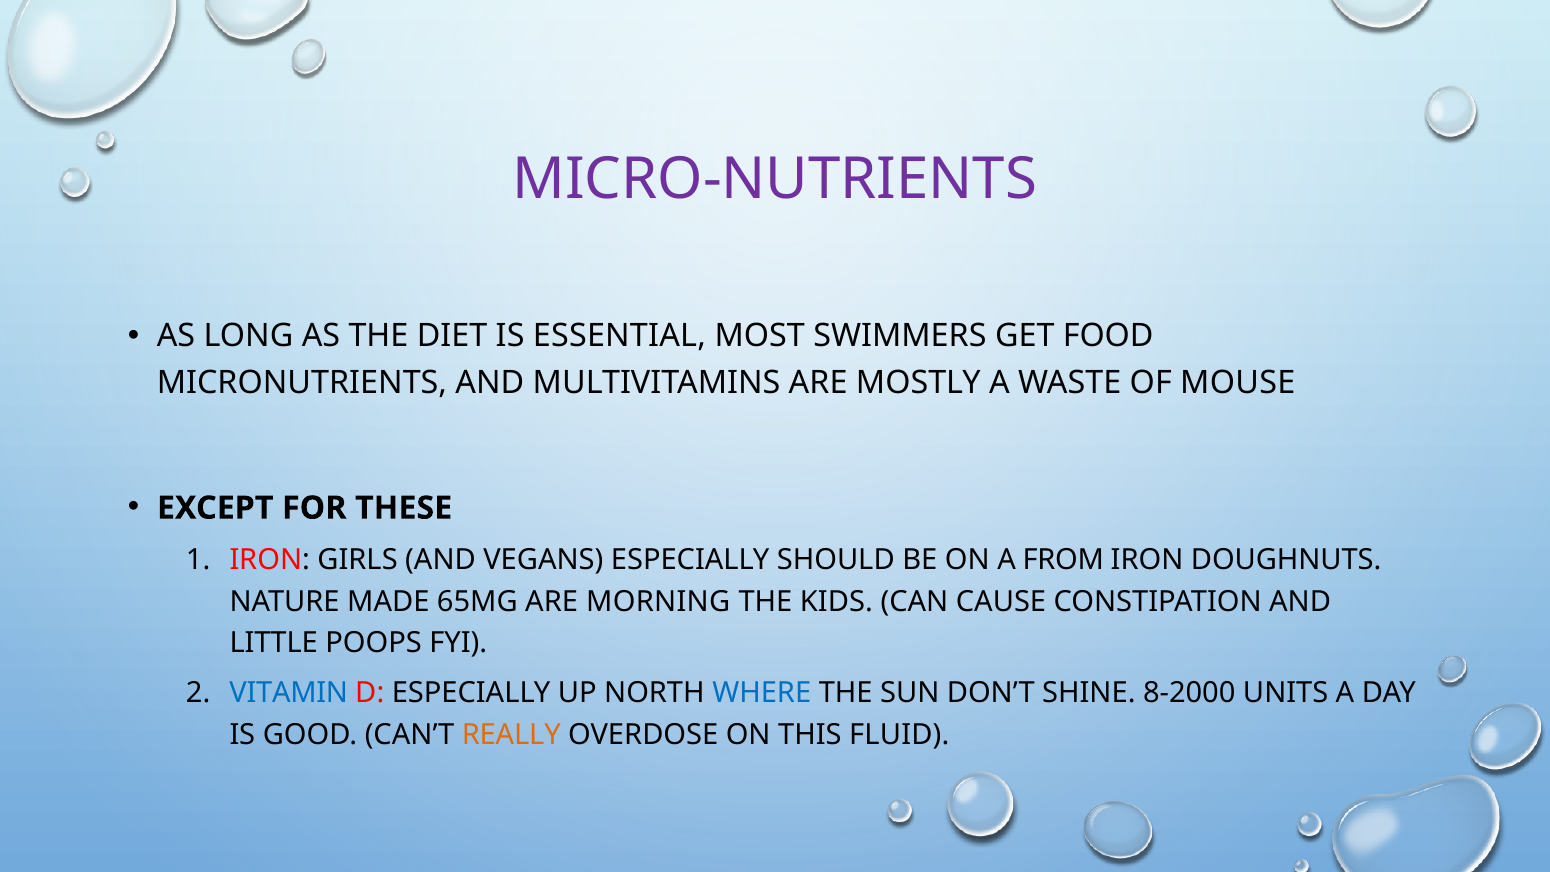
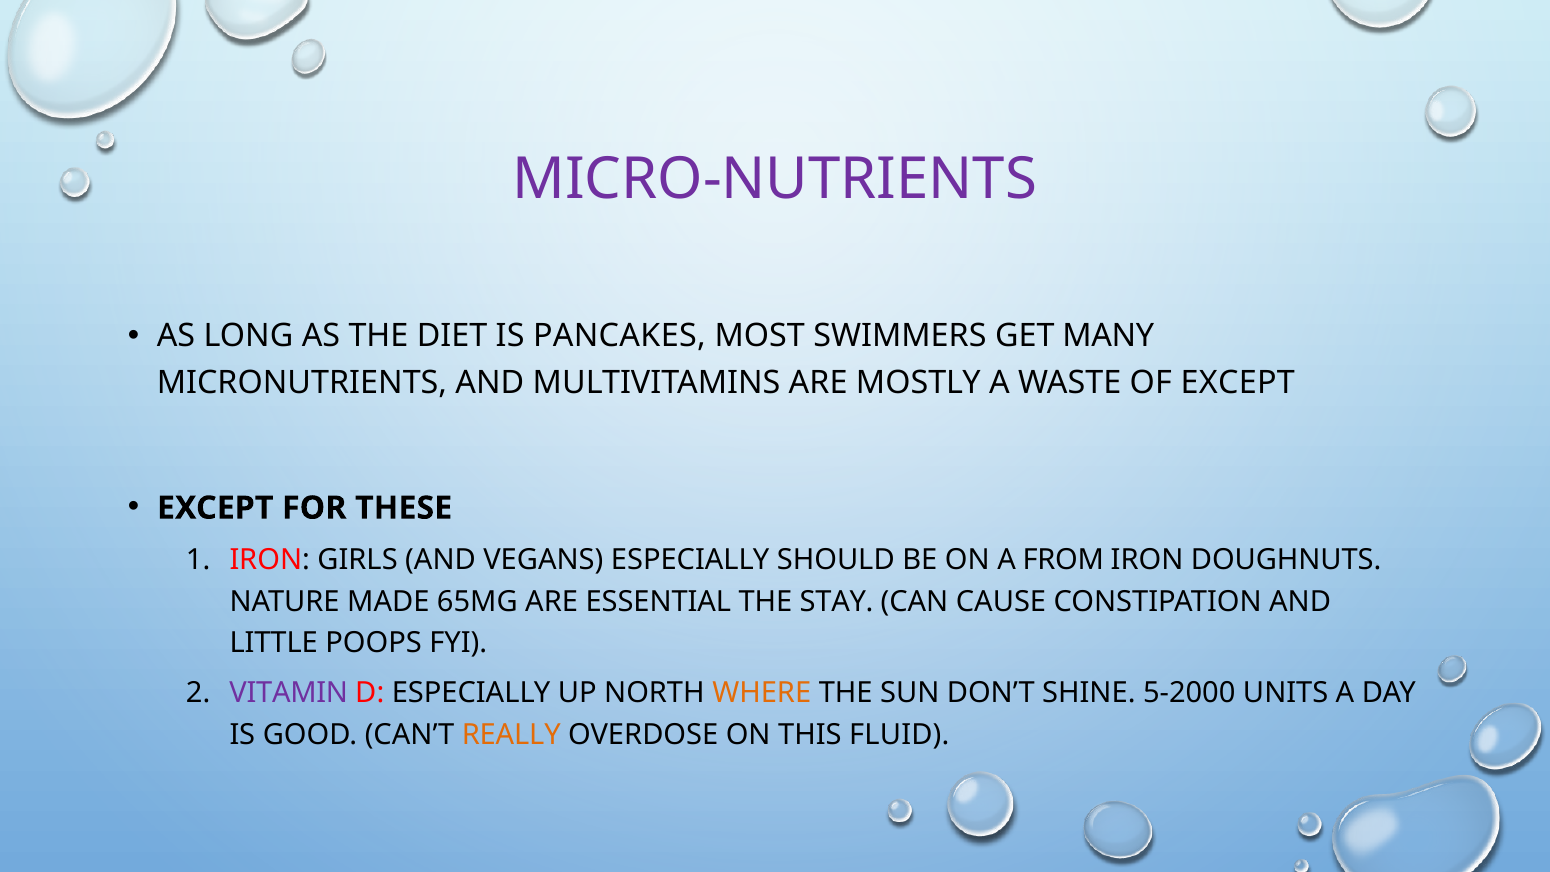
ESSENTIAL: ESSENTIAL -> PANCAKES (619, 336)
FOOD: FOOD -> MANY (1108, 336)
OF MOUSE: MOUSE -> EXCEPT (1238, 383)
MORNING: MORNING -> ESSENTIAL (658, 601)
KIDS: KIDS -> STAY (837, 601)
VITAMIN colour: blue -> purple (289, 693)
WHERE colour: blue -> orange (762, 693)
8-2000: 8-2000 -> 5-2000 (1189, 693)
